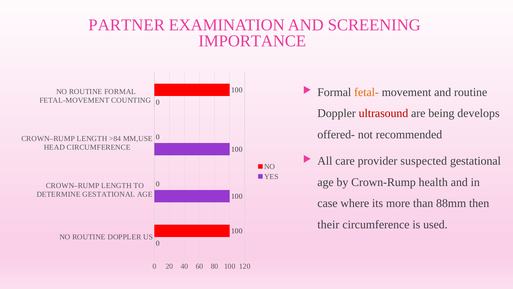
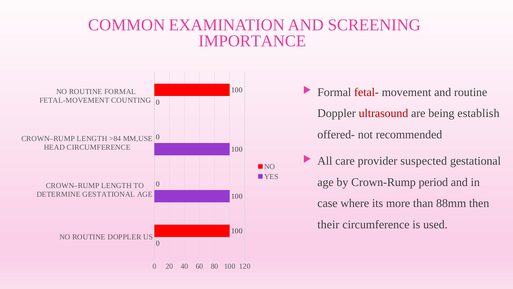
PARTNER: PARTNER -> COMMON (127, 25)
fetal- colour: orange -> red (367, 92)
develops: develops -> establish (478, 113)
health: health -> period (433, 182)
